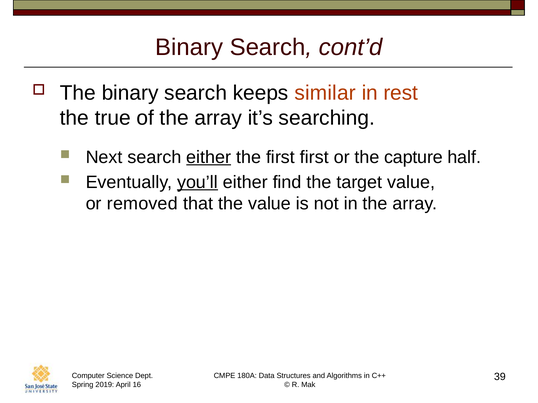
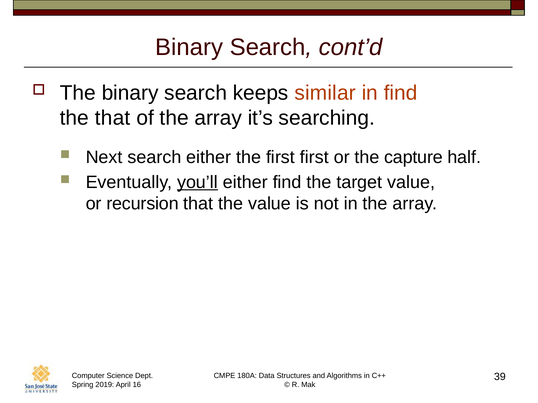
in rest: rest -> find (401, 93)
the true: true -> that (113, 118)
either underline: present -> none (209, 157)
removed: removed -> recursion (143, 204)
